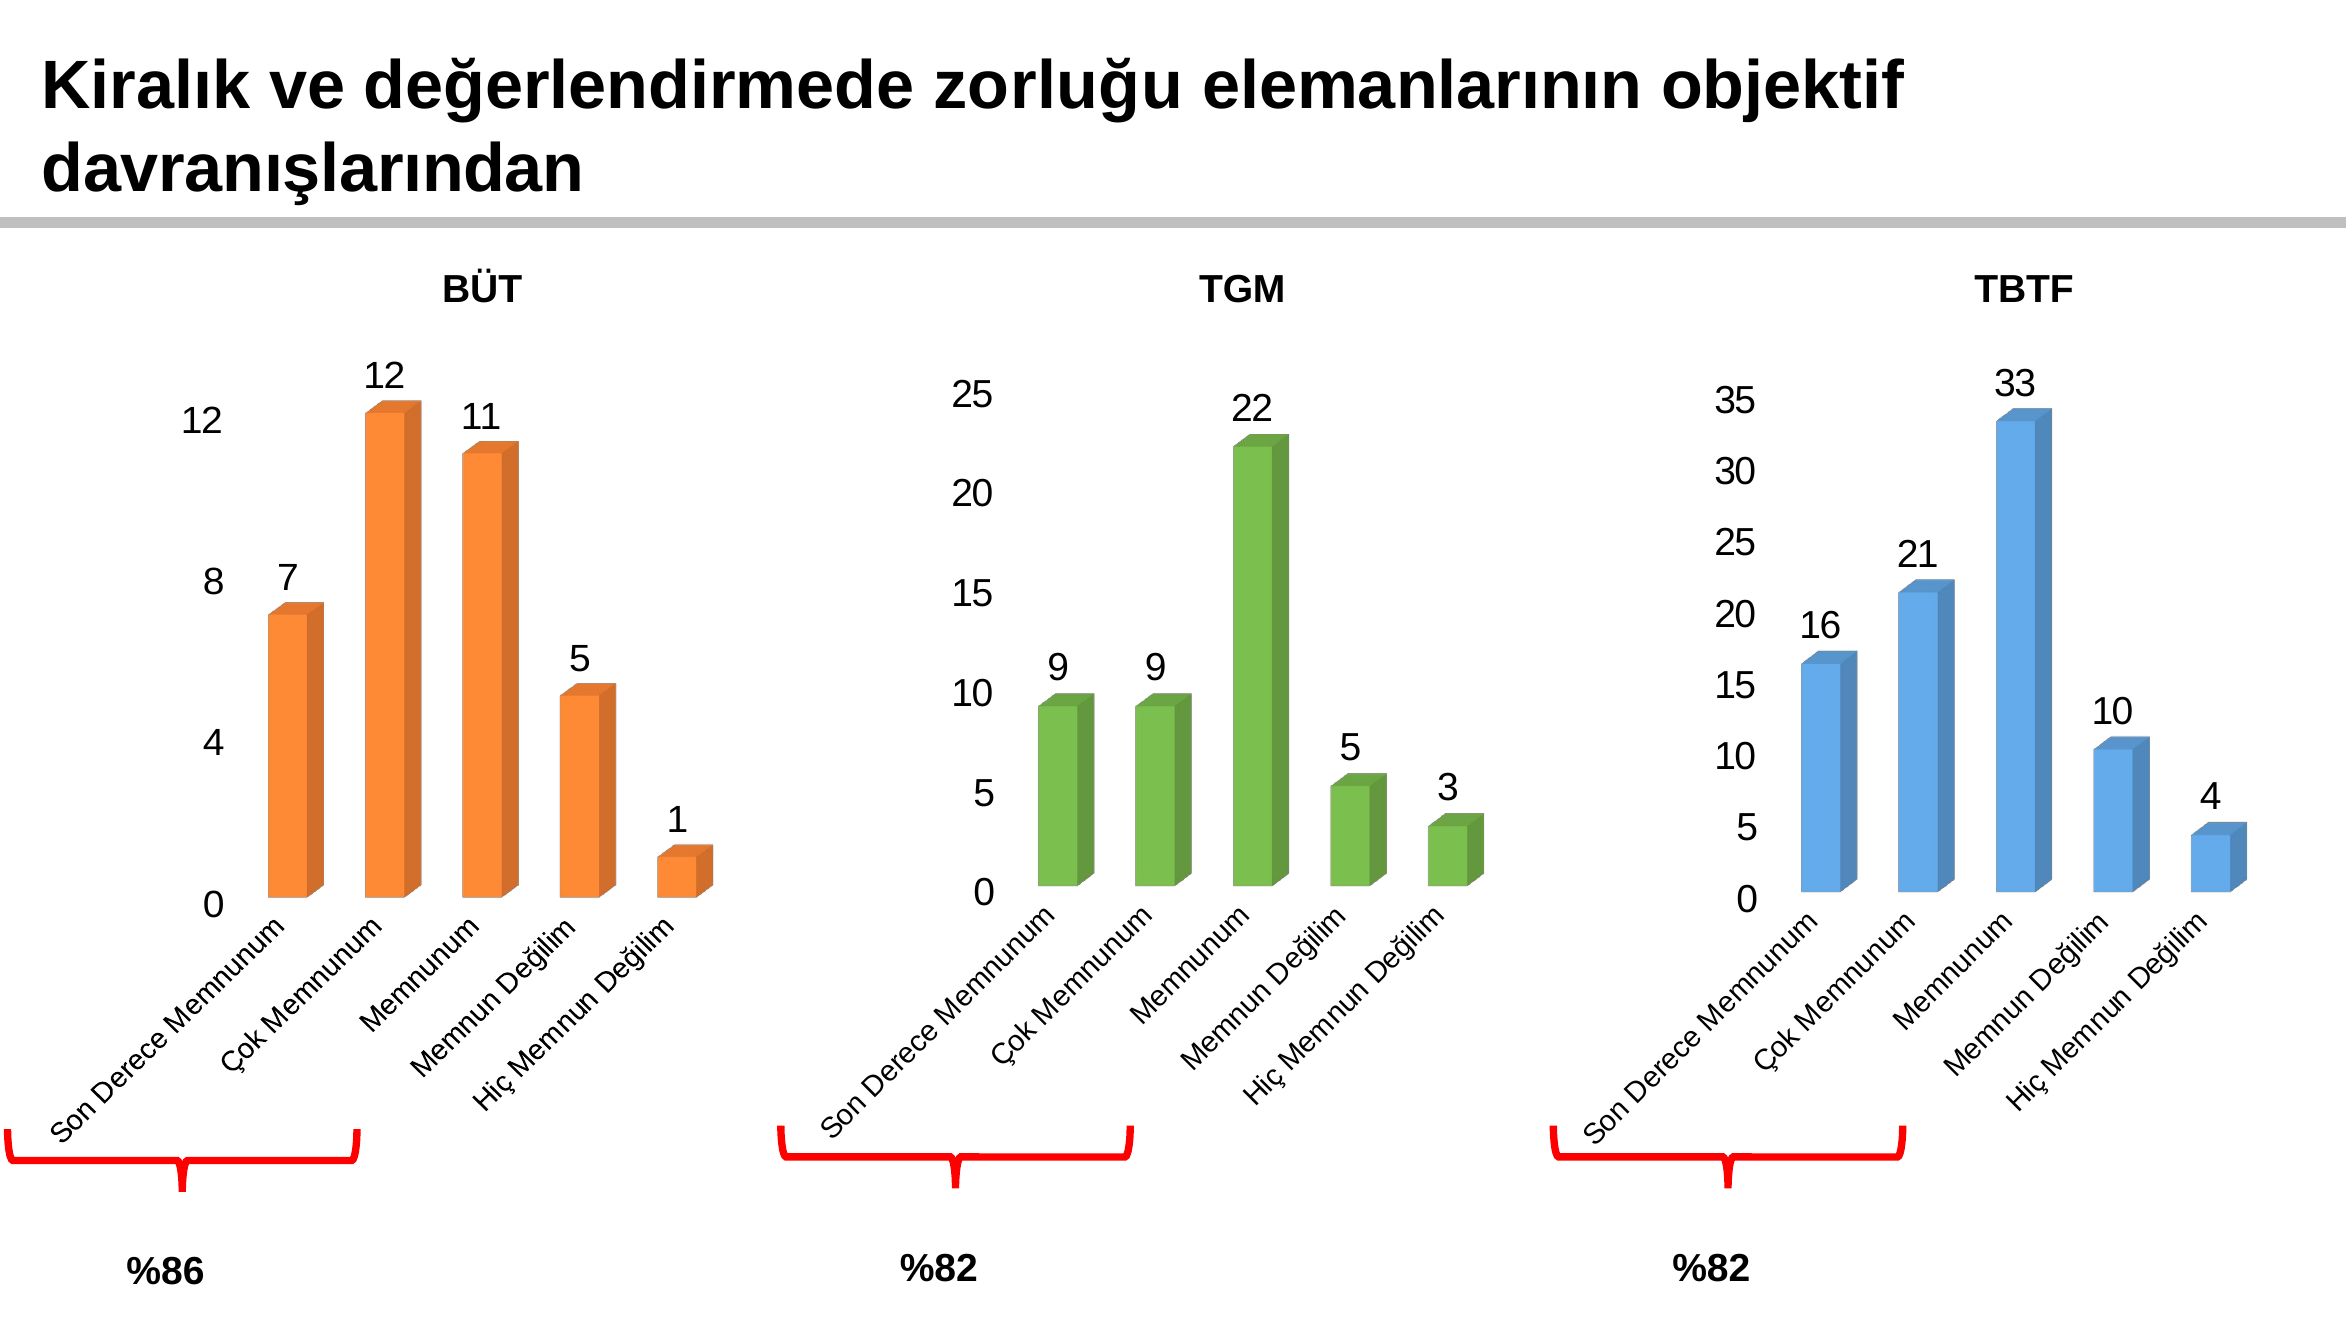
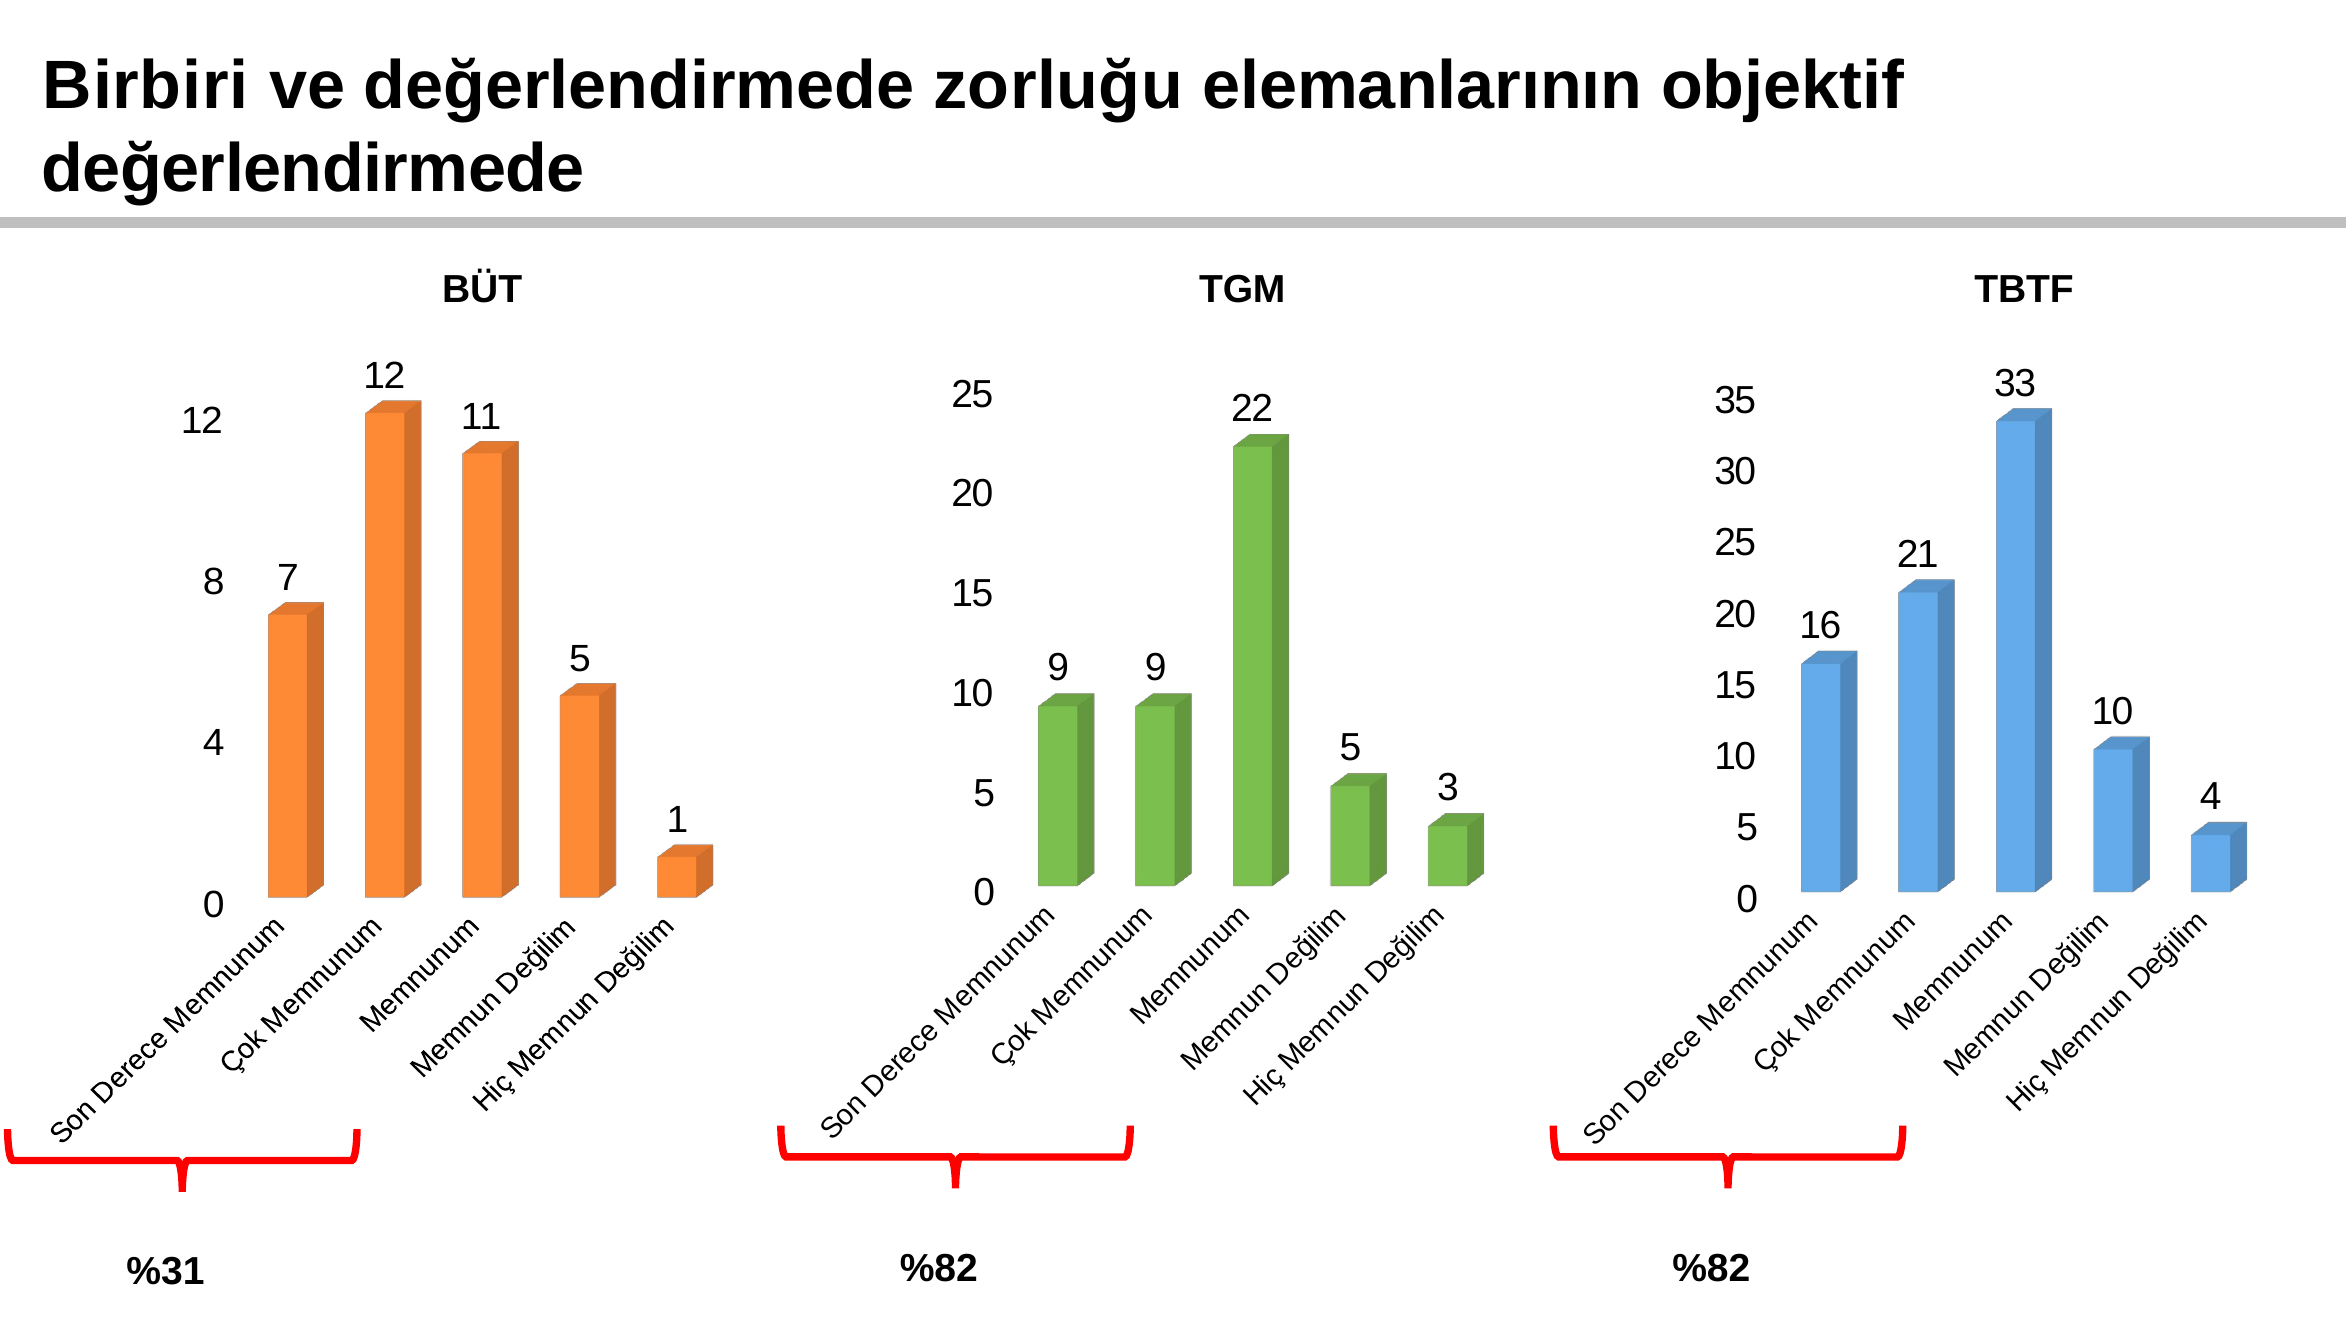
Kiralık: Kiralık -> Birbiri (146, 86)
davranışlarından: davranışlarından -> değerlendirmede (313, 169)
%86: %86 -> %31 (166, 1272)
